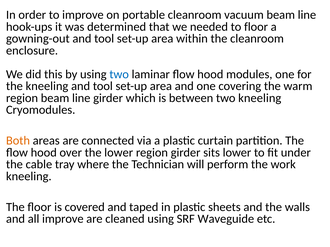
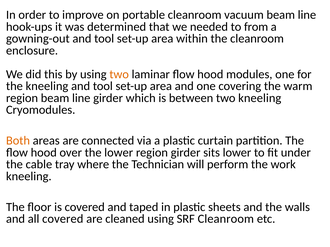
to floor: floor -> from (256, 27)
two colour: blue -> orange (119, 74)
all improve: improve -> covered (63, 219)
SRF Waveguide: Waveguide -> Cleanroom (226, 219)
